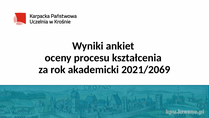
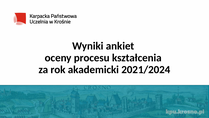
2021/2069: 2021/2069 -> 2021/2024 (146, 69)
